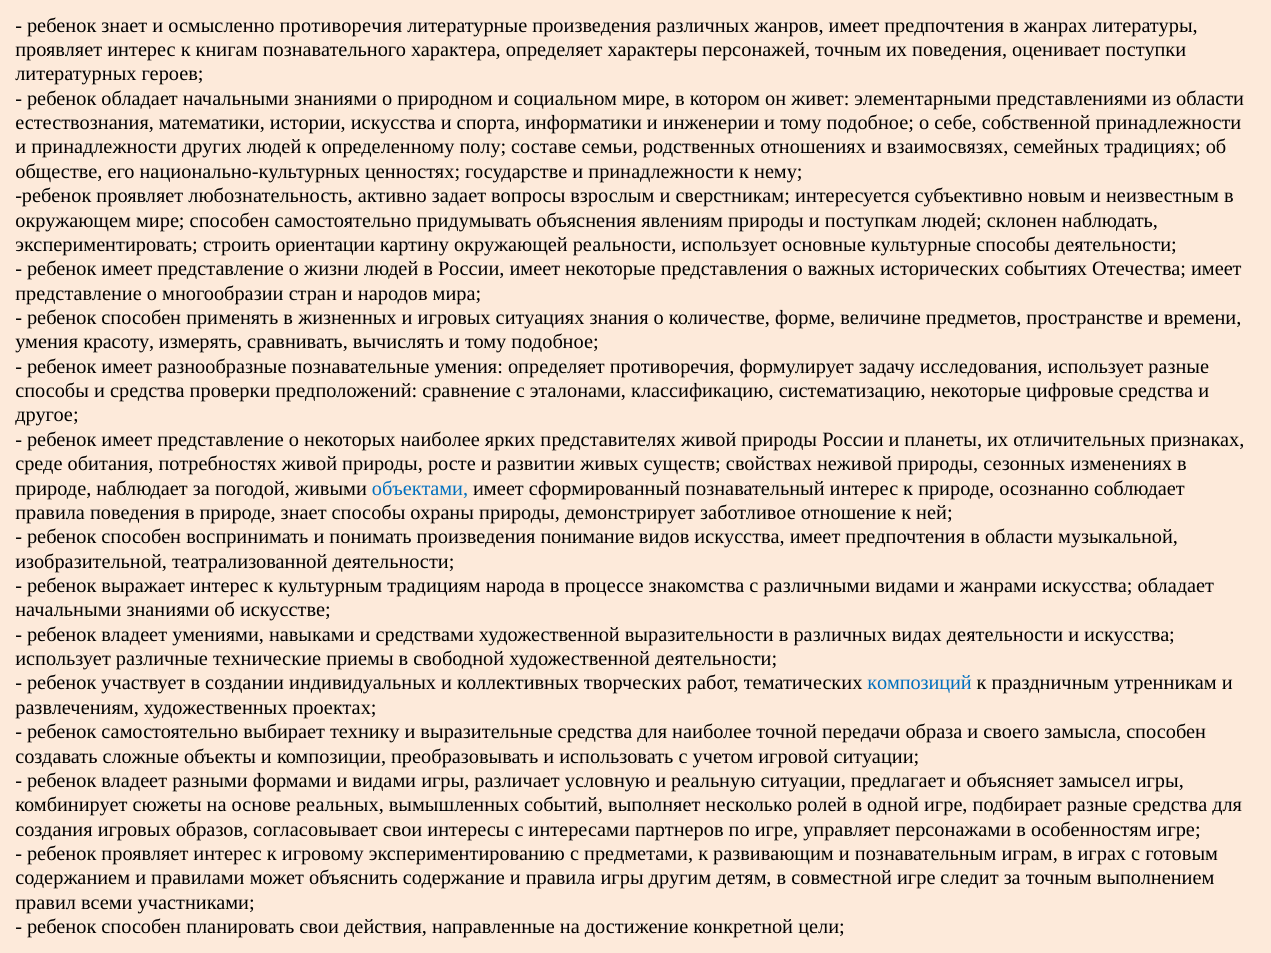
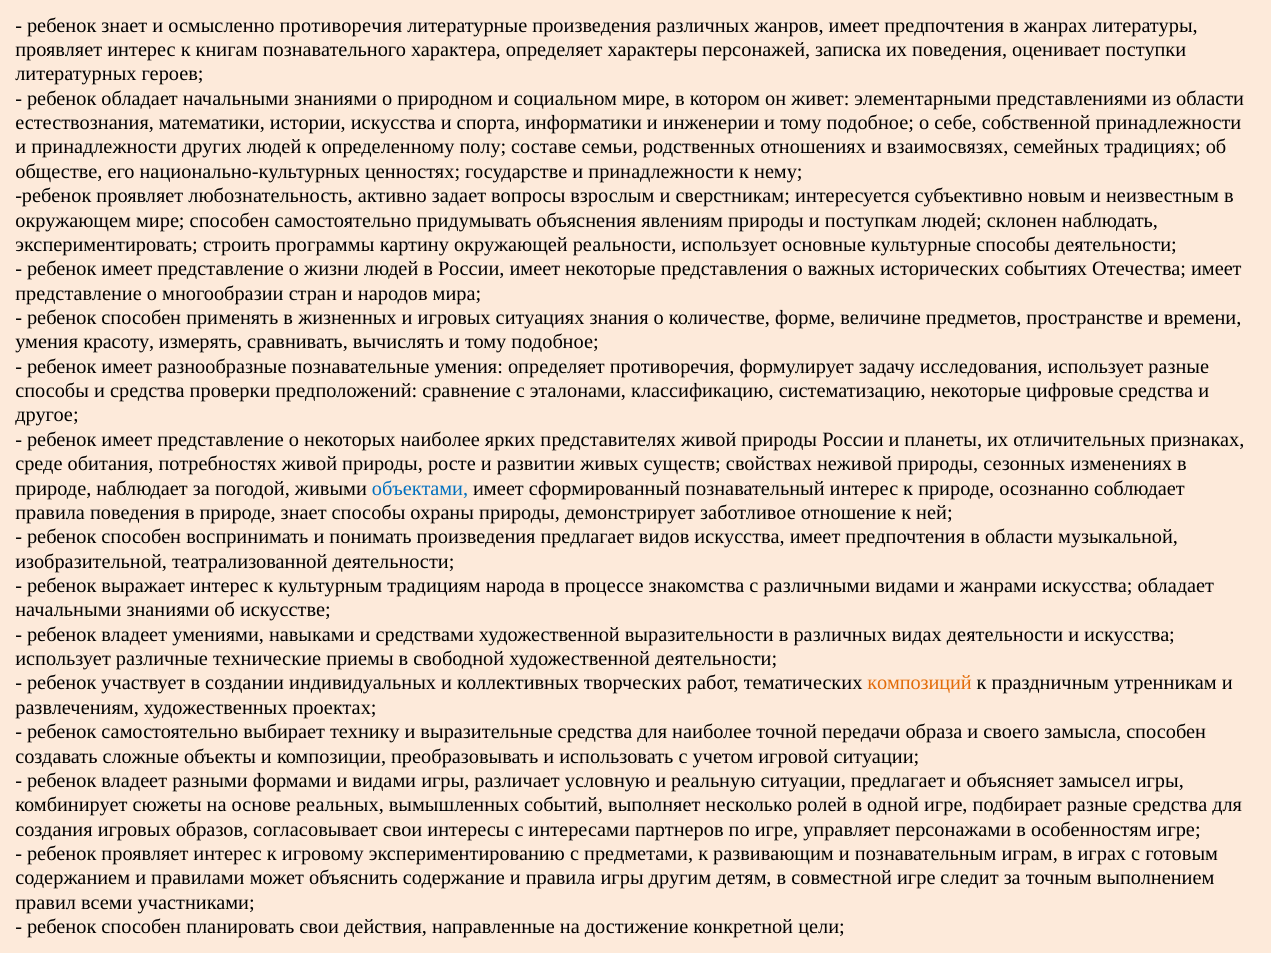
персонажей точным: точным -> записка (848, 50)
ориентации: ориентации -> программы (325, 245)
произведения понимание: понимание -> предлагает (587, 537)
композиций colour: blue -> orange (920, 683)
